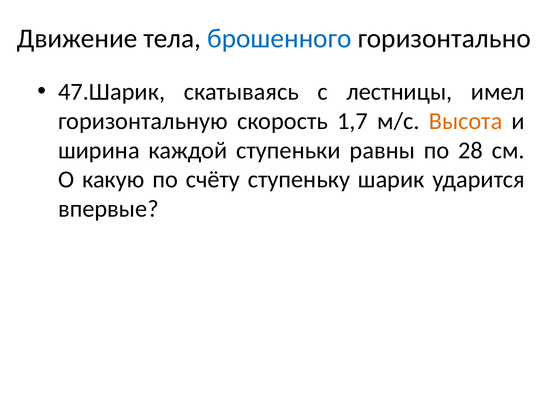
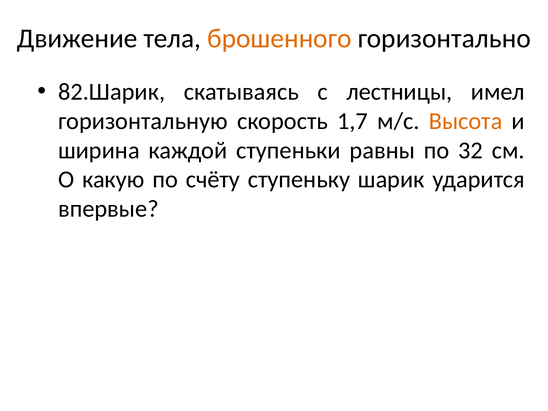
брошенного colour: blue -> orange (279, 38)
47.Шарик: 47.Шарик -> 82.Шарик (112, 92)
28: 28 -> 32 (471, 150)
